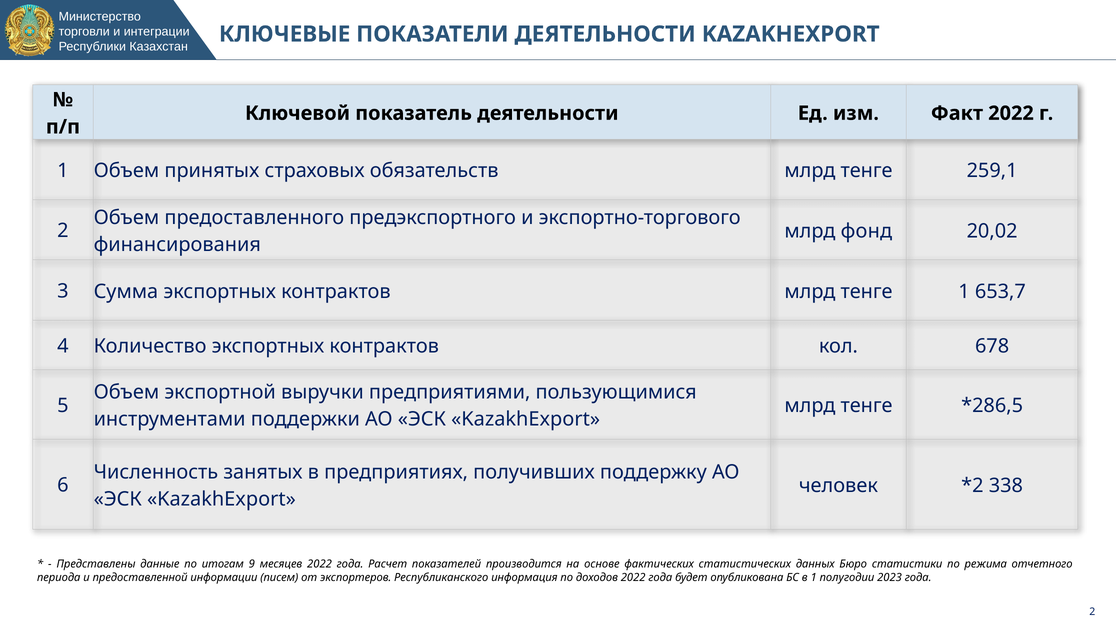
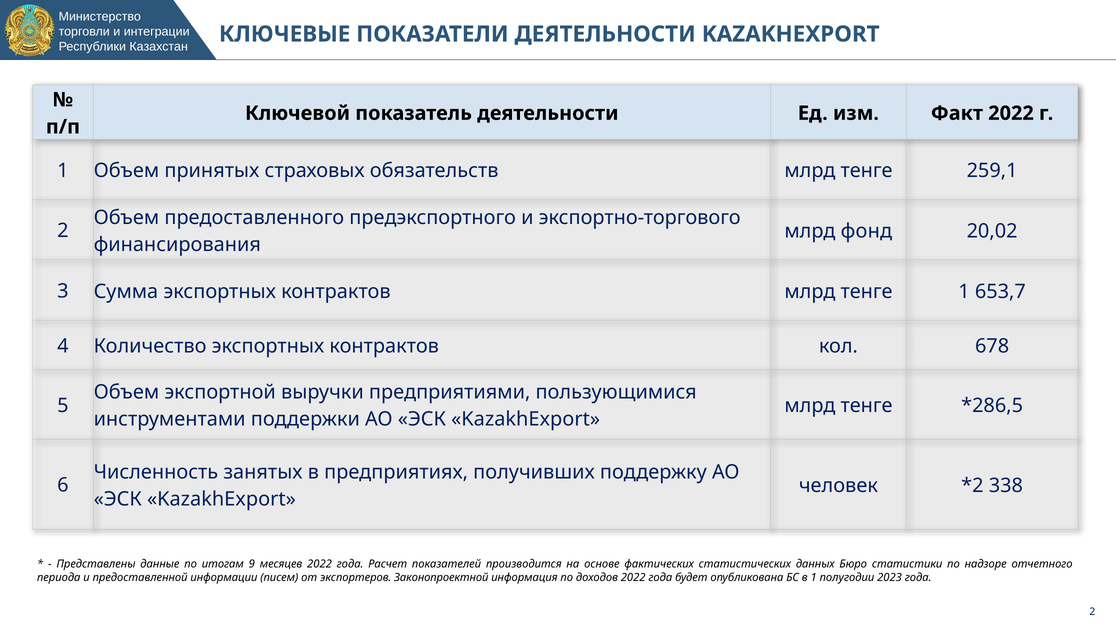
режима: режима -> надзоре (986, 564)
Республиканского: Республиканского -> Законопроектной (441, 577)
